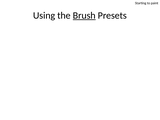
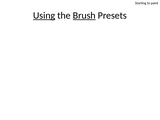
Using underline: none -> present (44, 15)
